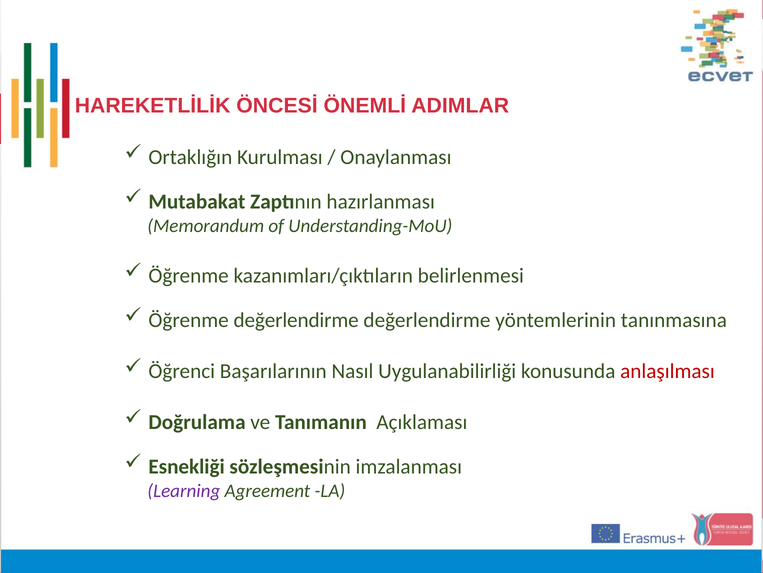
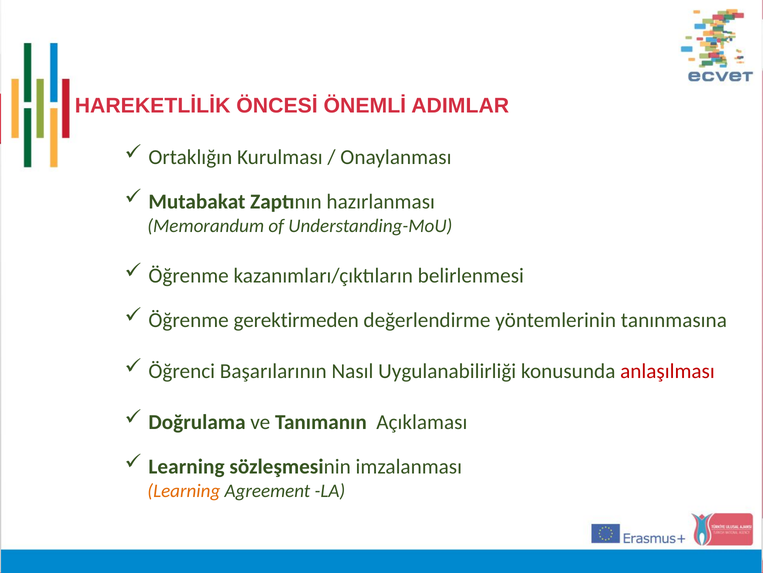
Öğrenme değerlendirme: değerlendirme -> gerektirmeden (296, 320)
Esnekliği: Esnekliği -> Learning (187, 466)
Learning colour: purple -> orange (184, 490)
